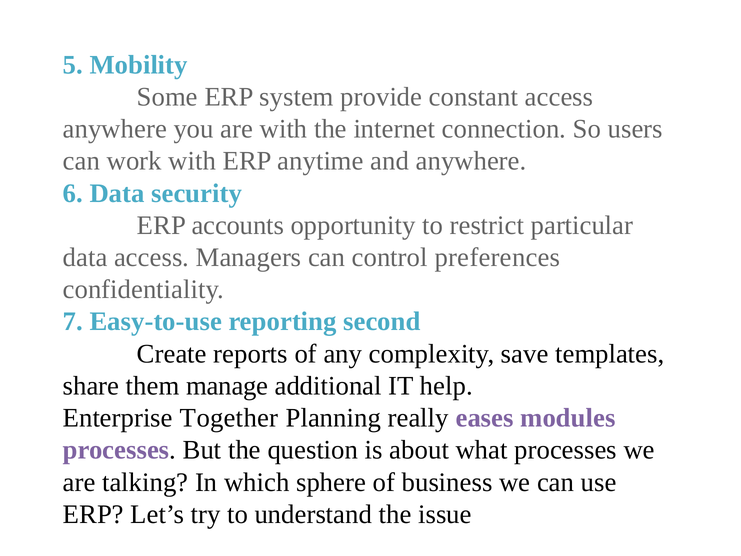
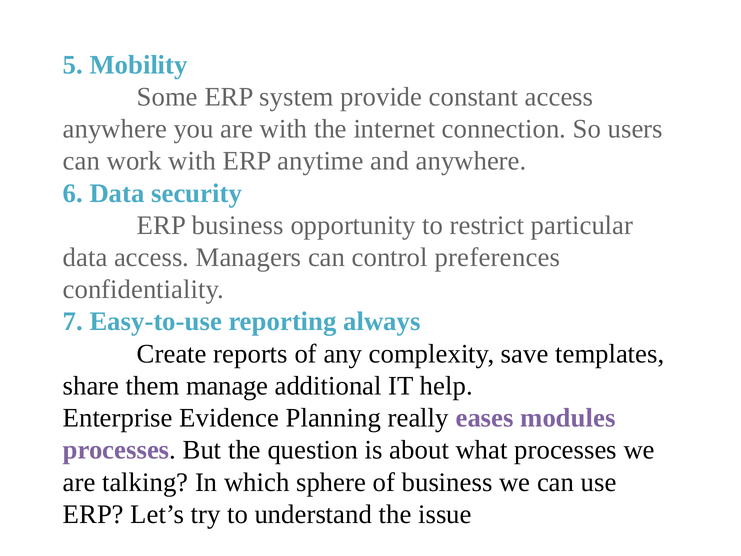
ERP accounts: accounts -> business (238, 225)
second: second -> always (382, 322)
Together: Together -> Evidence (229, 418)
